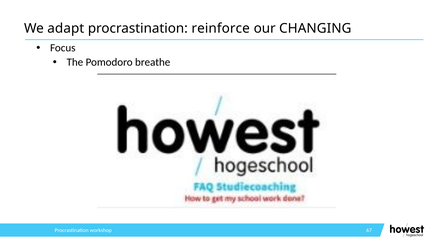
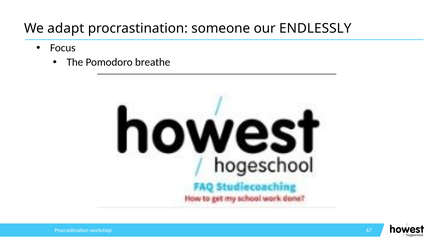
reinforce: reinforce -> someone (221, 29)
CHANGING: CHANGING -> ENDLESSLY (315, 29)
